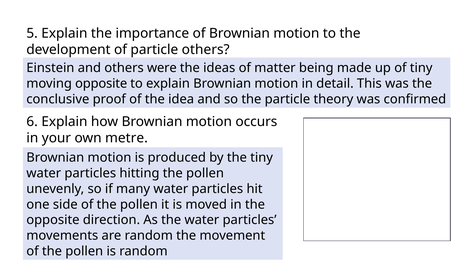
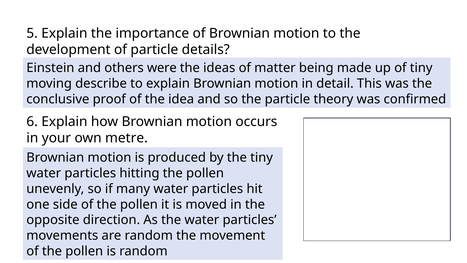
particle others: others -> details (206, 50)
moving opposite: opposite -> describe (101, 83)
